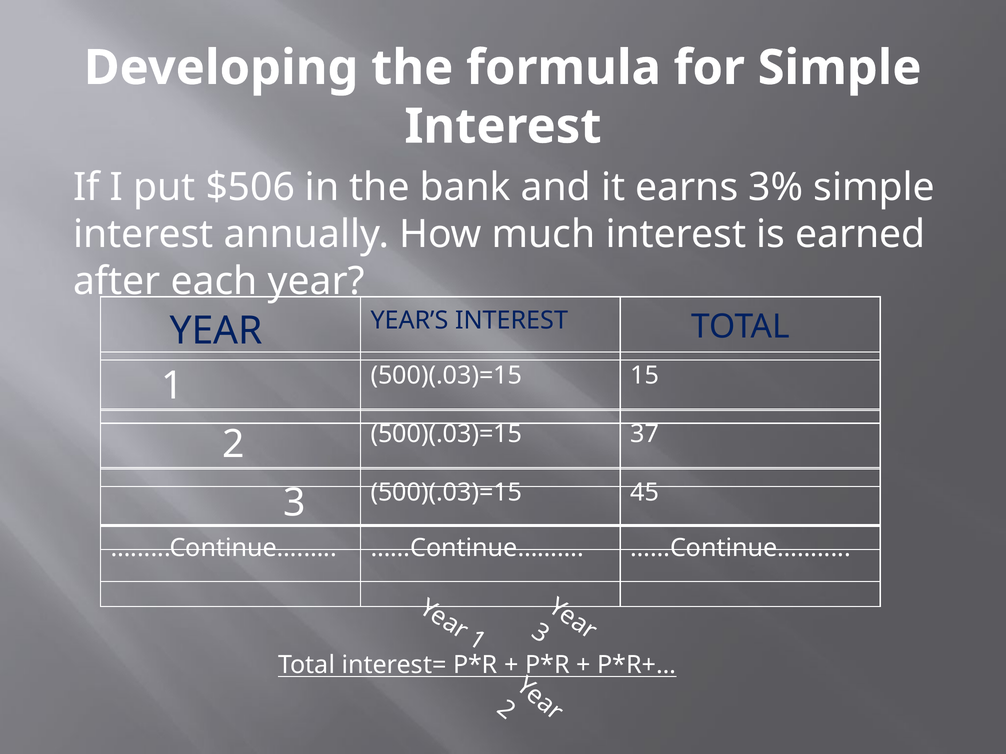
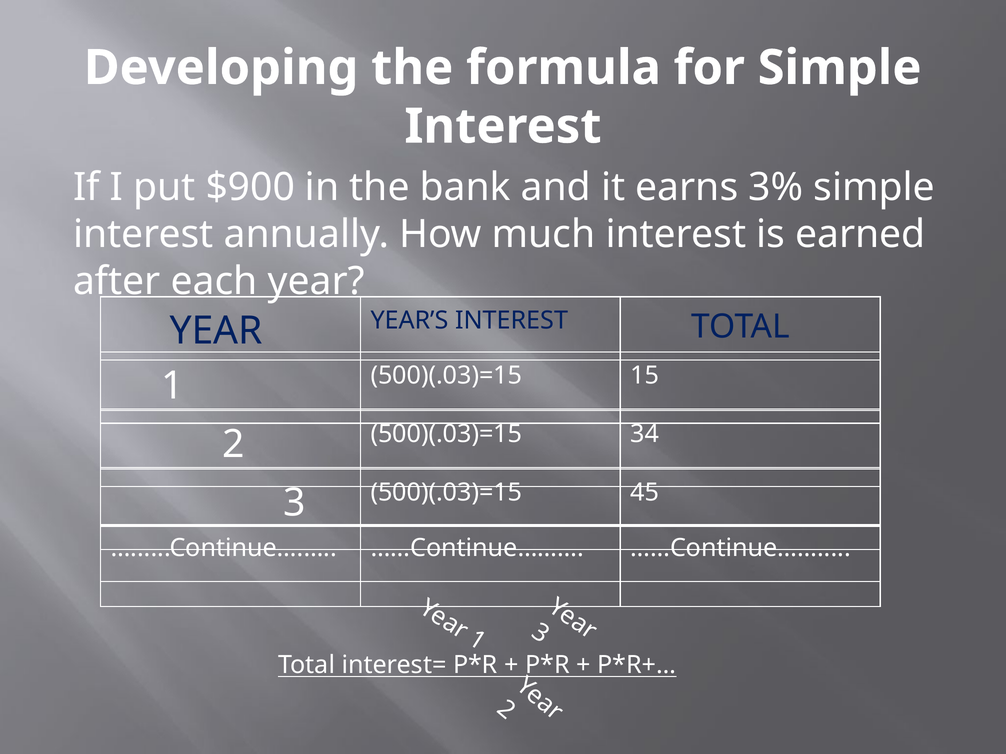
$506: $506 -> $900 (250, 187)
37: 37 -> 34 (645, 434)
